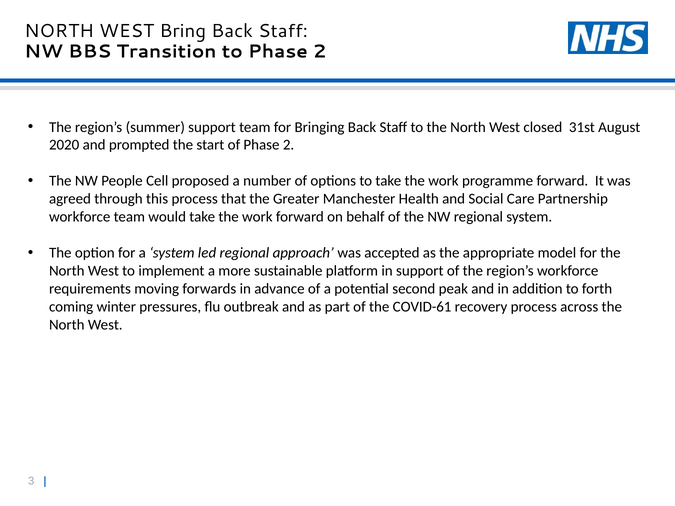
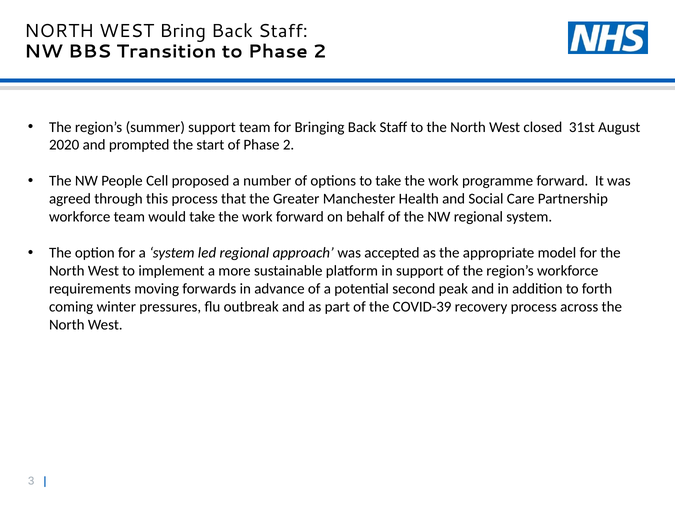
COVID-61: COVID-61 -> COVID-39 (422, 307)
